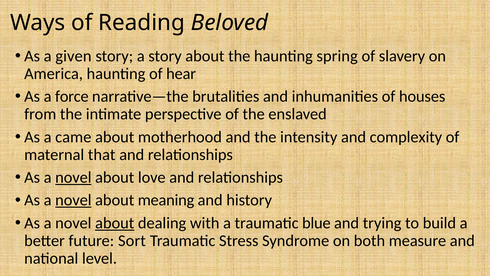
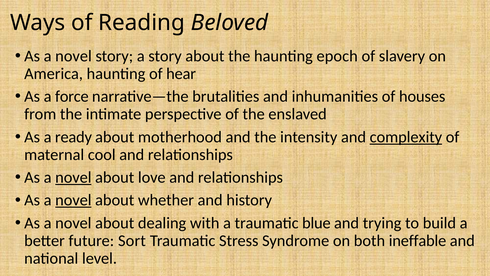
given: given -> novel (73, 56)
spring: spring -> epoch (337, 56)
came: came -> ready (73, 137)
complexity underline: none -> present (406, 137)
that: that -> cool (102, 154)
meaning: meaning -> whether (166, 200)
about underline: present -> none (115, 223)
measure: measure -> ineffable (418, 240)
